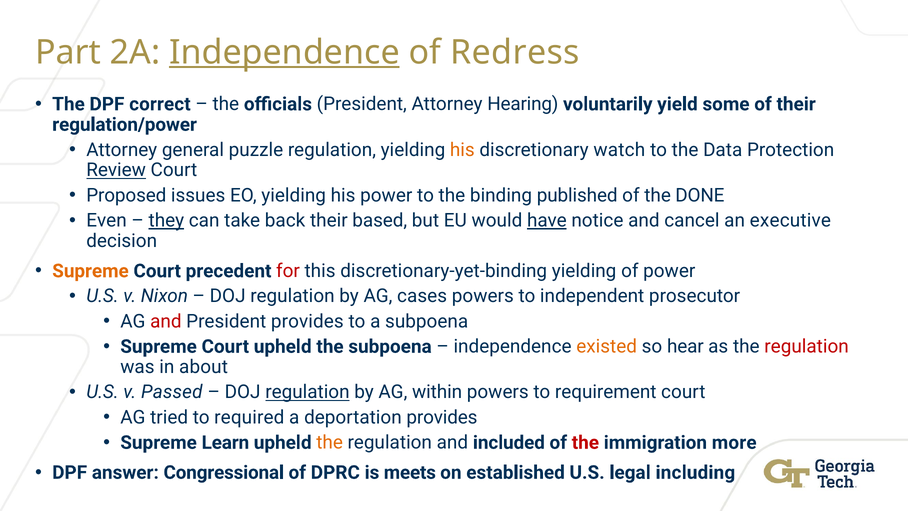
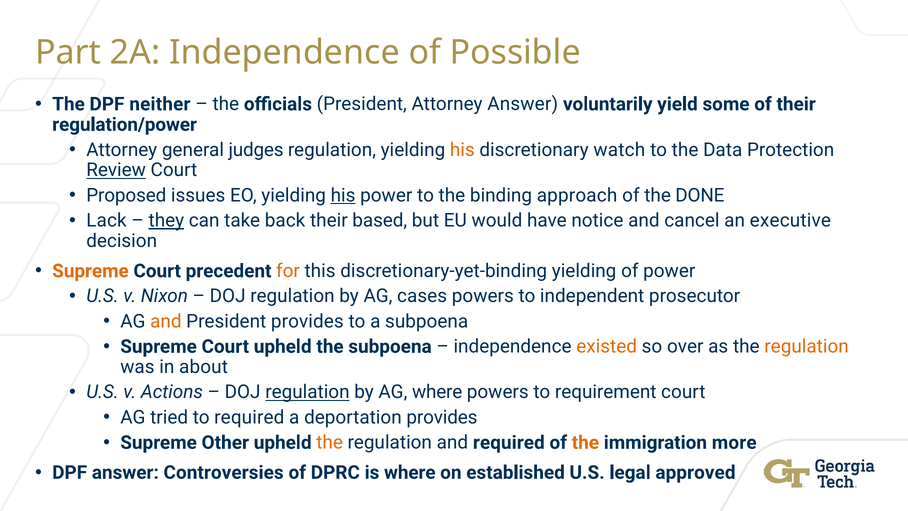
Independence underline: present -> none (284, 53)
Redress: Redress -> Possible (515, 53)
correct: correct -> neither (160, 104)
Attorney Hearing: Hearing -> Answer (523, 104)
puzzle: puzzle -> judges (256, 150)
his underline: none -> present (343, 195)
published: published -> approach (577, 195)
Even: Even -> Lack (106, 220)
have underline: present -> none (547, 220)
for colour: red -> orange (288, 271)
and colour: red -> orange (166, 321)
hear: hear -> over (685, 346)
regulation colour: red -> orange (807, 346)
Passed: Passed -> Actions (172, 392)
AG within: within -> where (437, 392)
Learn: Learn -> Other (225, 442)
and included: included -> required (509, 442)
the colour: red -> orange (585, 442)
Congressional: Congressional -> Controversies (224, 472)
is meets: meets -> where (410, 472)
including: including -> approved (695, 472)
